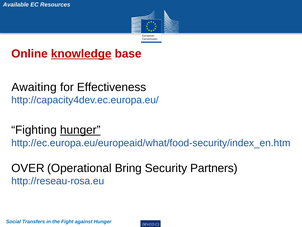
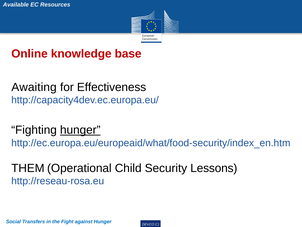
knowledge underline: present -> none (81, 54)
OVER: OVER -> THEM (28, 168)
Bring: Bring -> Child (128, 168)
Partners: Partners -> Lessons (214, 168)
